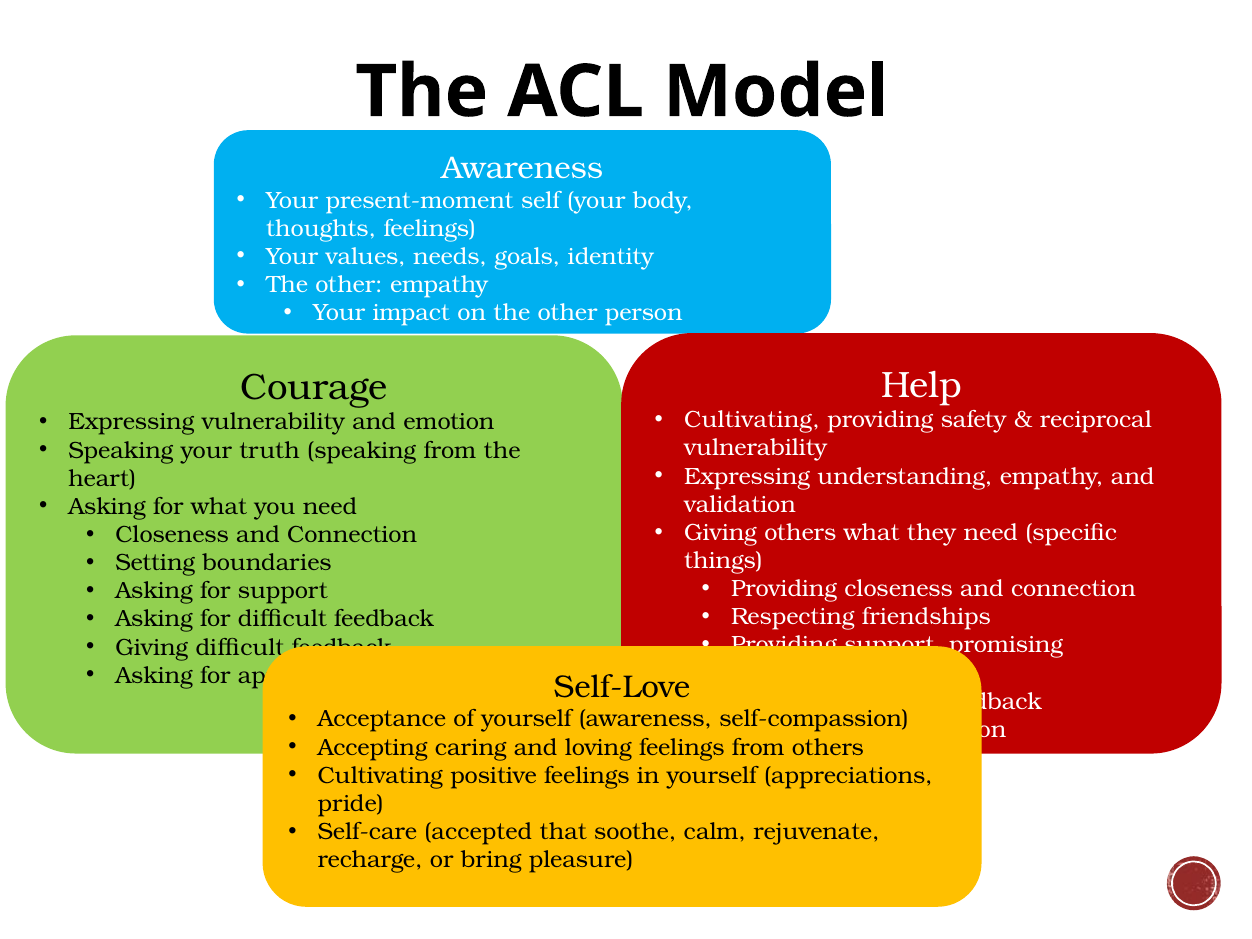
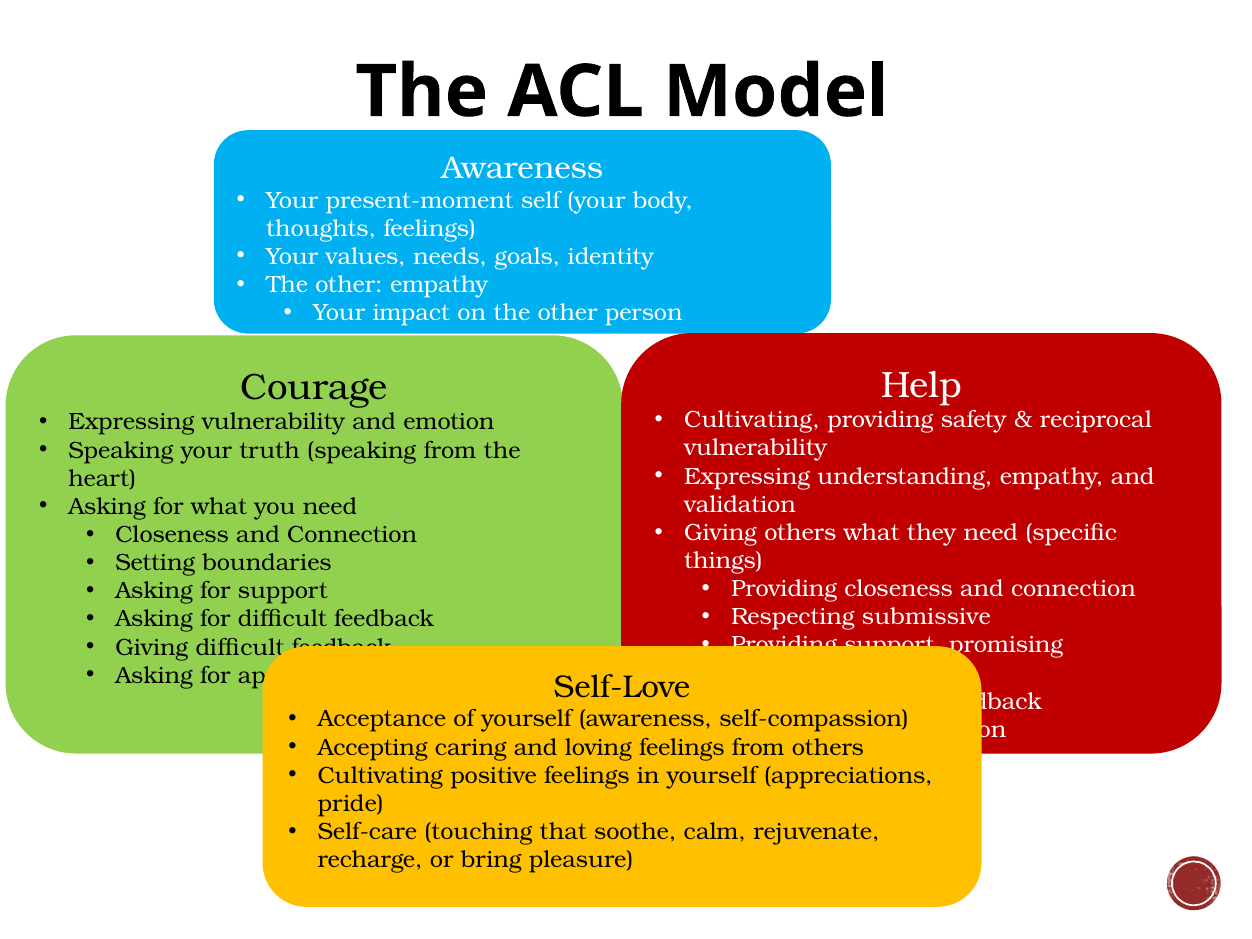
friendships: friendships -> submissive (926, 617)
accepted: accepted -> touching (478, 832)
